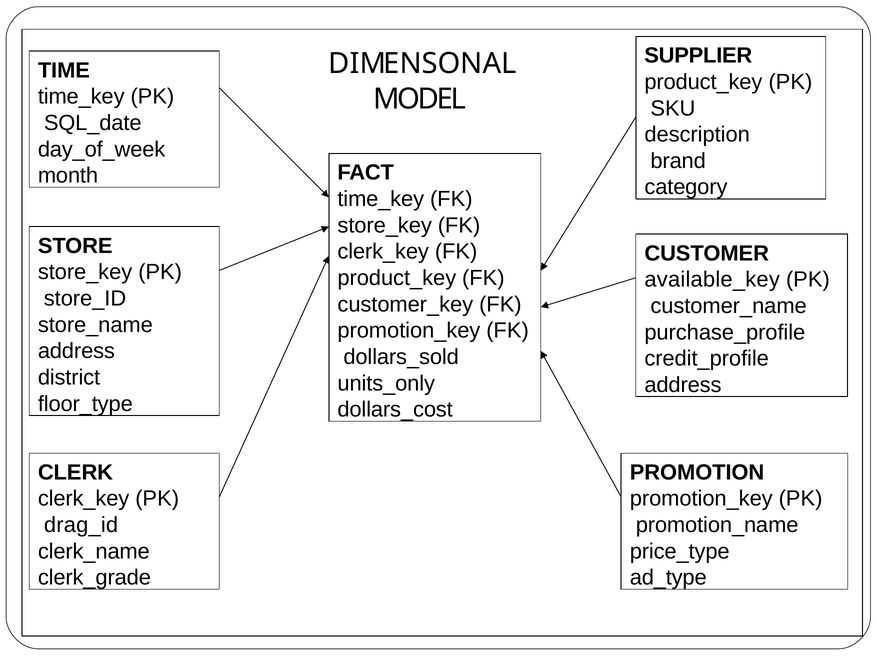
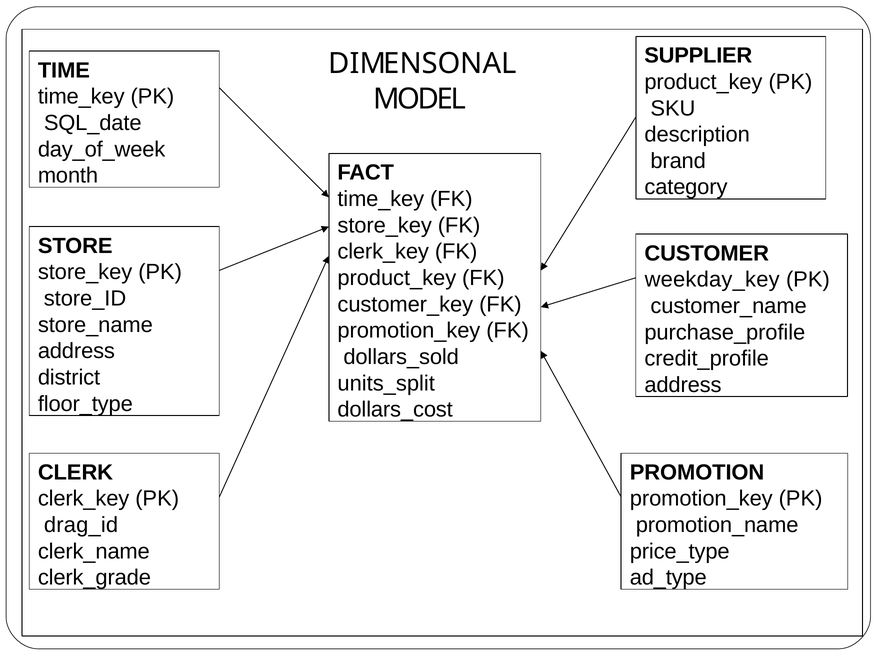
available_key: available_key -> weekday_key (712, 280)
units_only: units_only -> units_split (386, 383)
